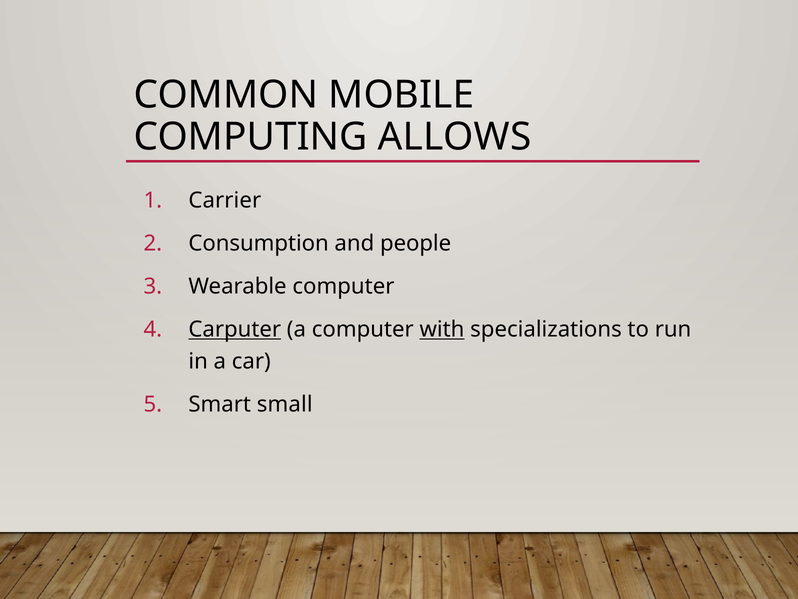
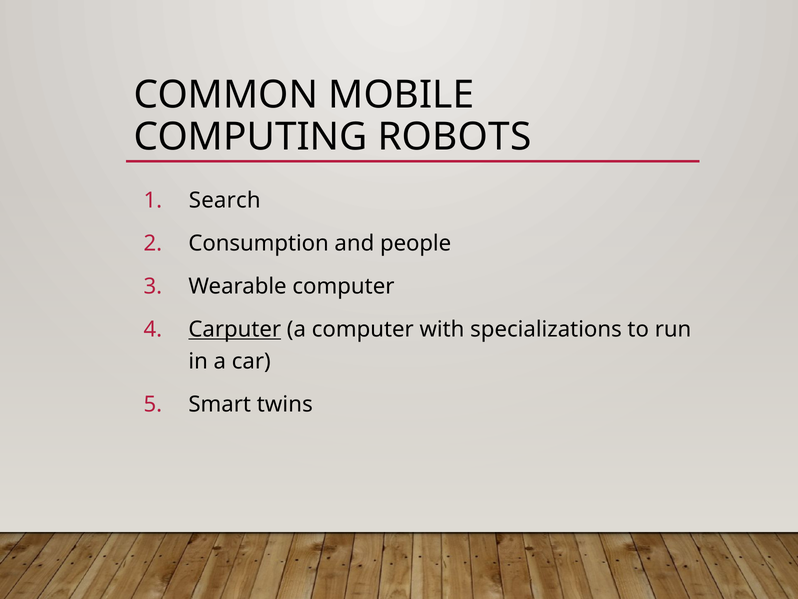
ALLOWS: ALLOWS -> ROBOTS (455, 137)
Carrier: Carrier -> Search (225, 200)
with underline: present -> none (442, 329)
small: small -> twins (285, 404)
